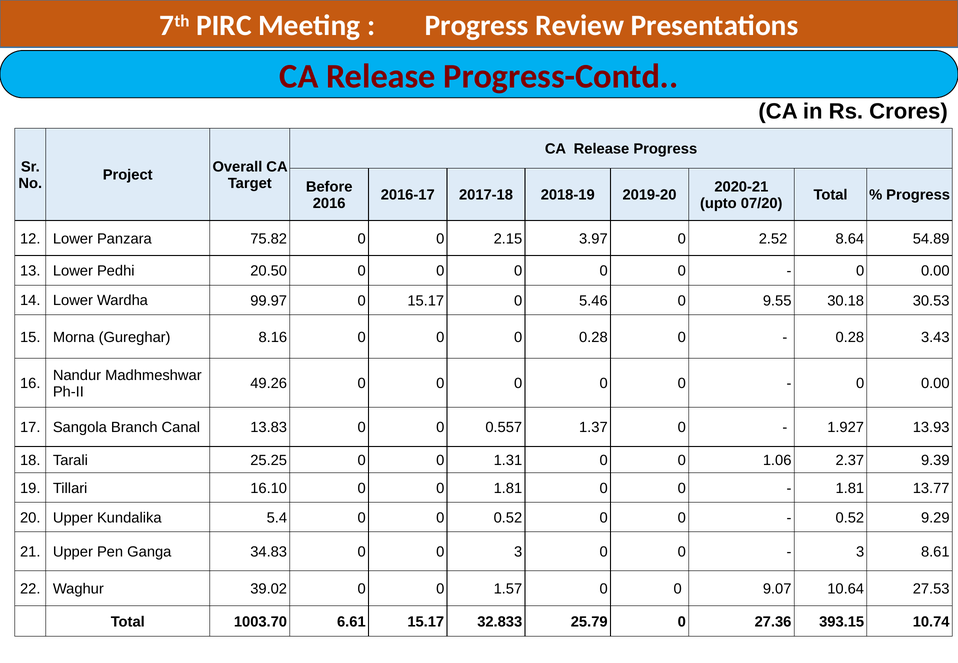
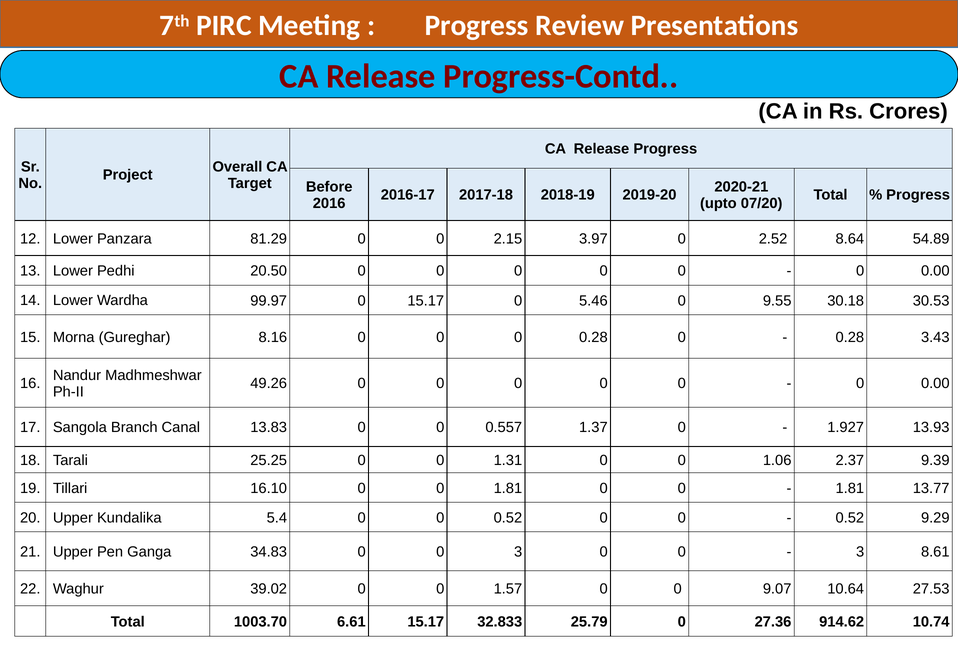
75.82: 75.82 -> 81.29 (269, 239)
393.15: 393.15 -> 914.62 (842, 622)
